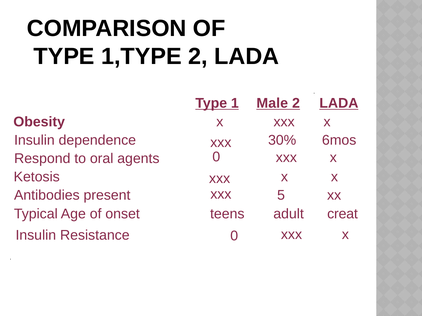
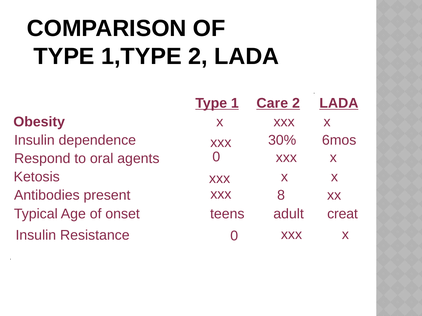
Male: Male -> Care (272, 103)
5: 5 -> 8 (281, 196)
